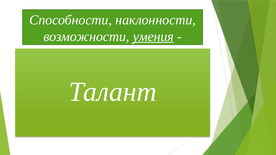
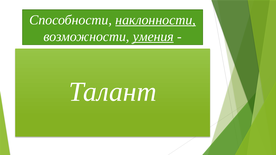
наклонности underline: none -> present (156, 20)
